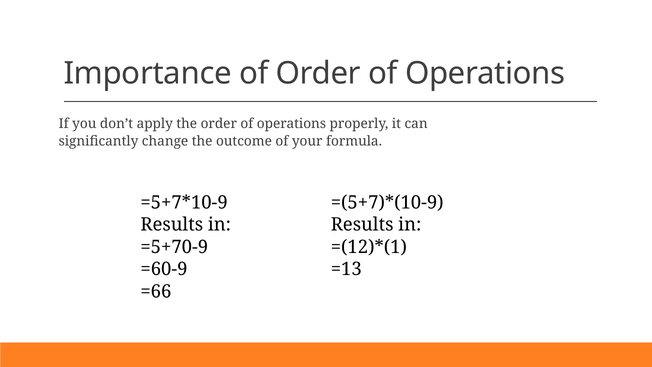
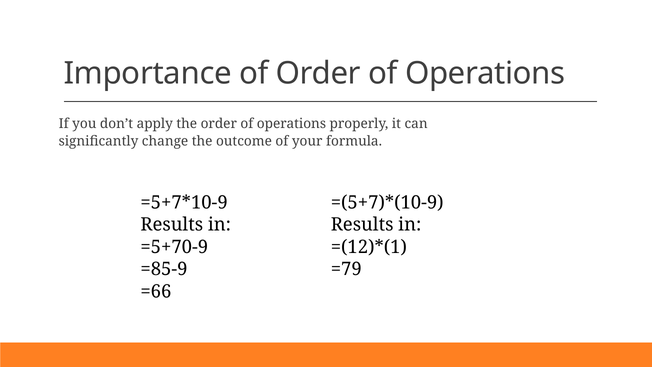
=60-9: =60-9 -> =85-9 (164, 269)
=13: =13 -> =79 (346, 269)
